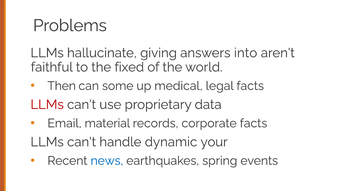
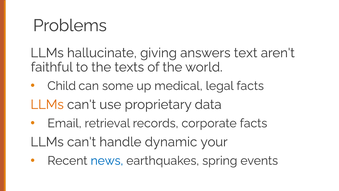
into: into -> text (246, 53)
fixed: fixed -> texts (129, 67)
Then: Then -> Child (62, 86)
LLMs colour: red -> orange (47, 104)
material: material -> retrieval (107, 123)
